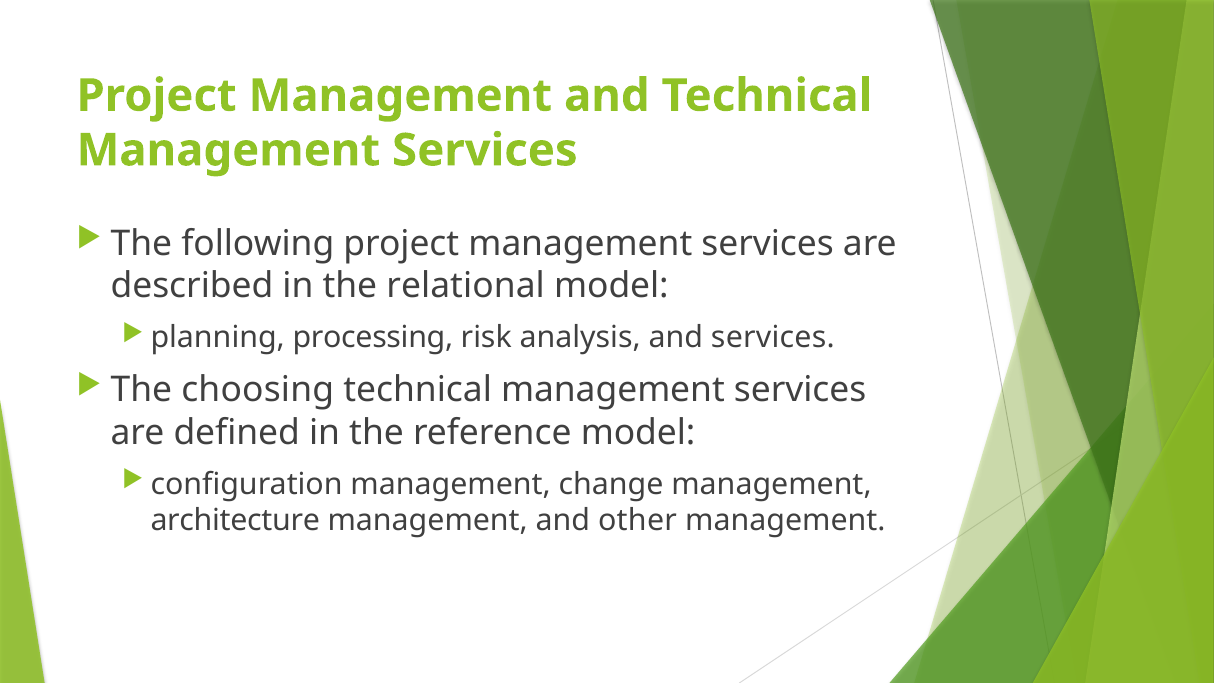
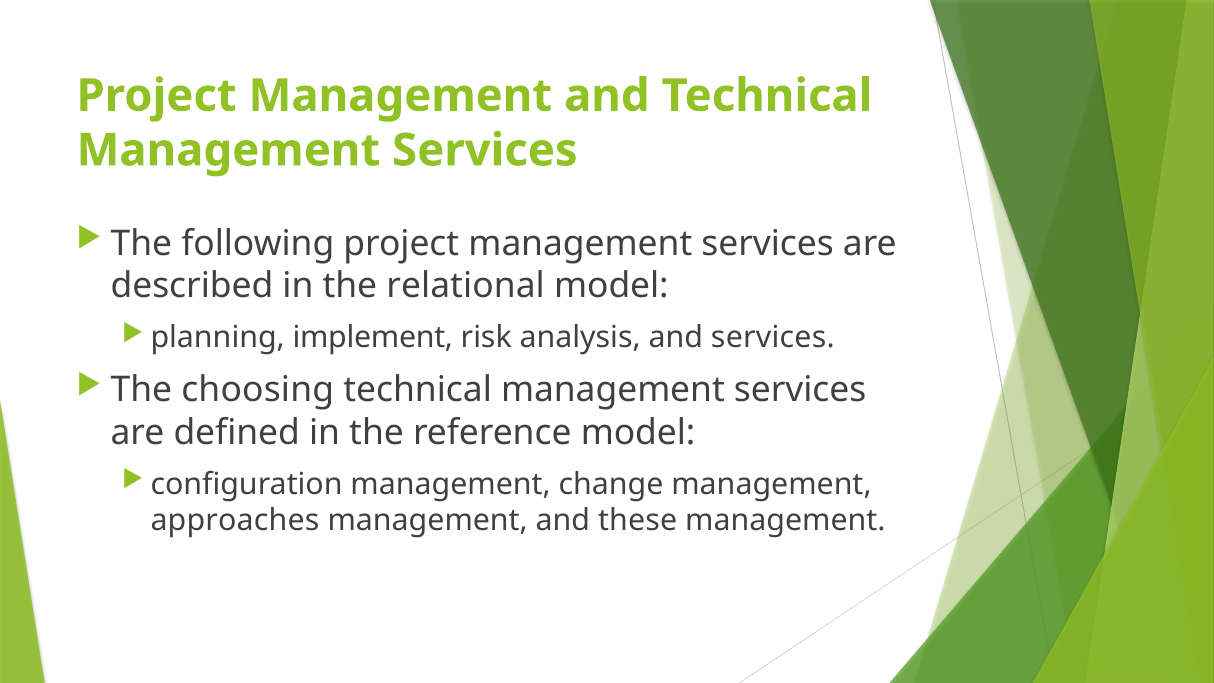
processing: processing -> implement (373, 338)
architecture: architecture -> approaches (235, 520)
other: other -> these (638, 520)
